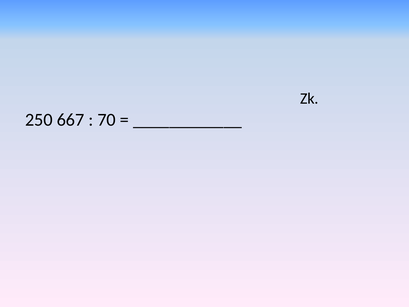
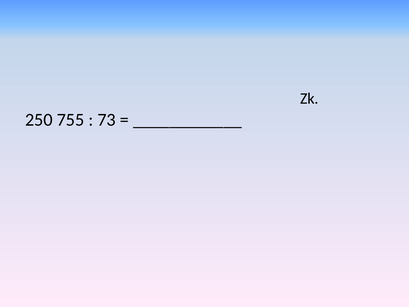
667: 667 -> 755 (71, 120)
70: 70 -> 73 (107, 120)
